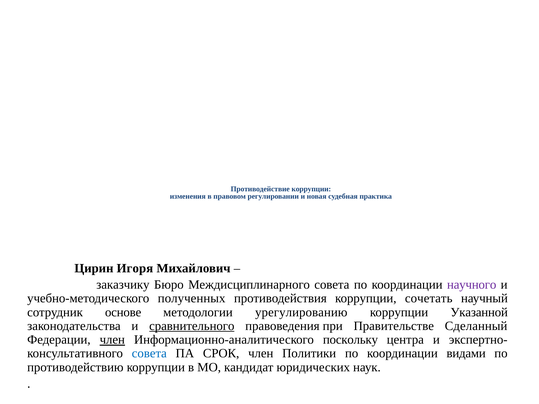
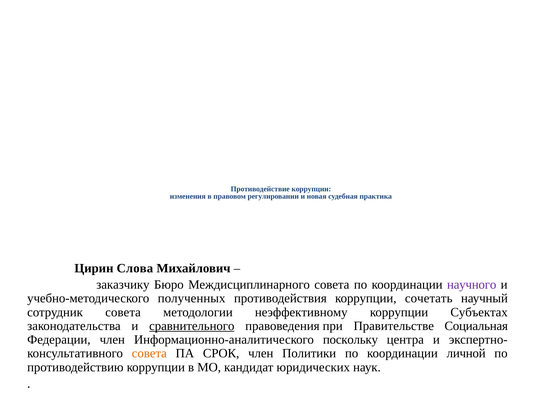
Игоря: Игоря -> Слова (135, 268)
сотрудник основе: основе -> совета (123, 312)
урегулированию: урегулированию -> неэффективному (301, 312)
Указанной: Указанной -> Субъектах (479, 312)
Сделанный: Сделанный -> Социальная (476, 326)
член underline: present -> none (112, 340)
совета colour: blue -> orange (149, 354)
видами: видами -> личной (466, 354)
